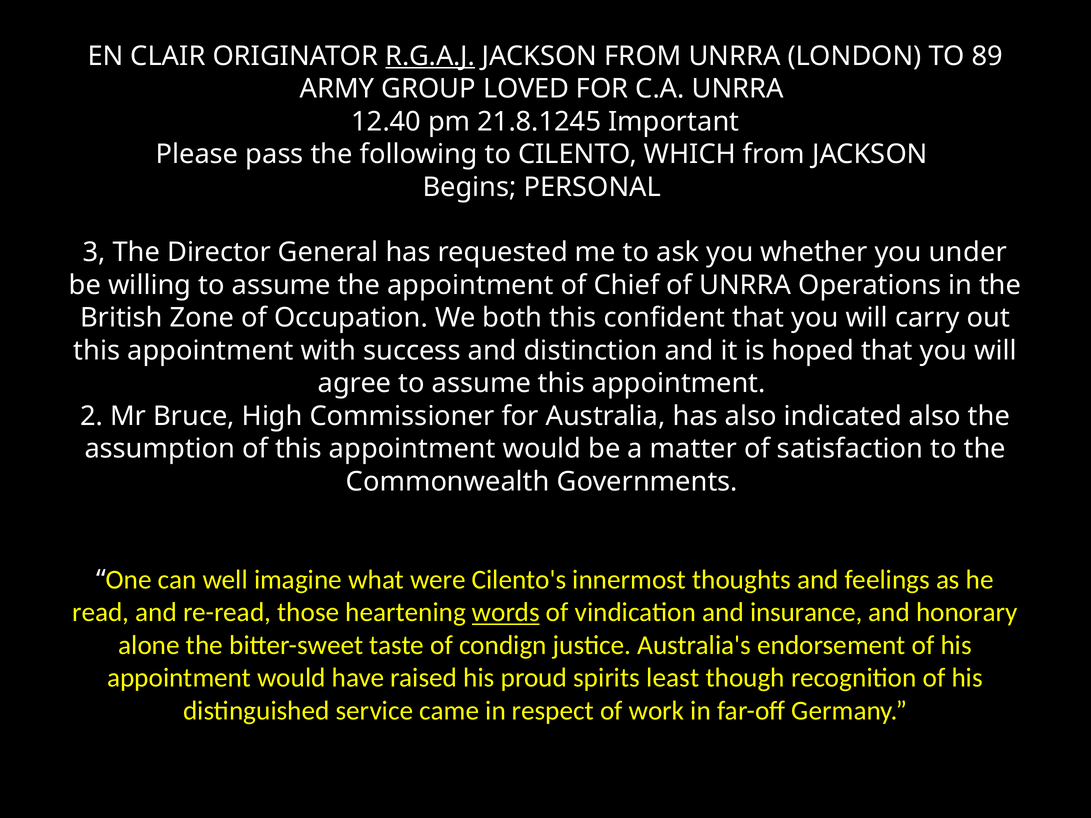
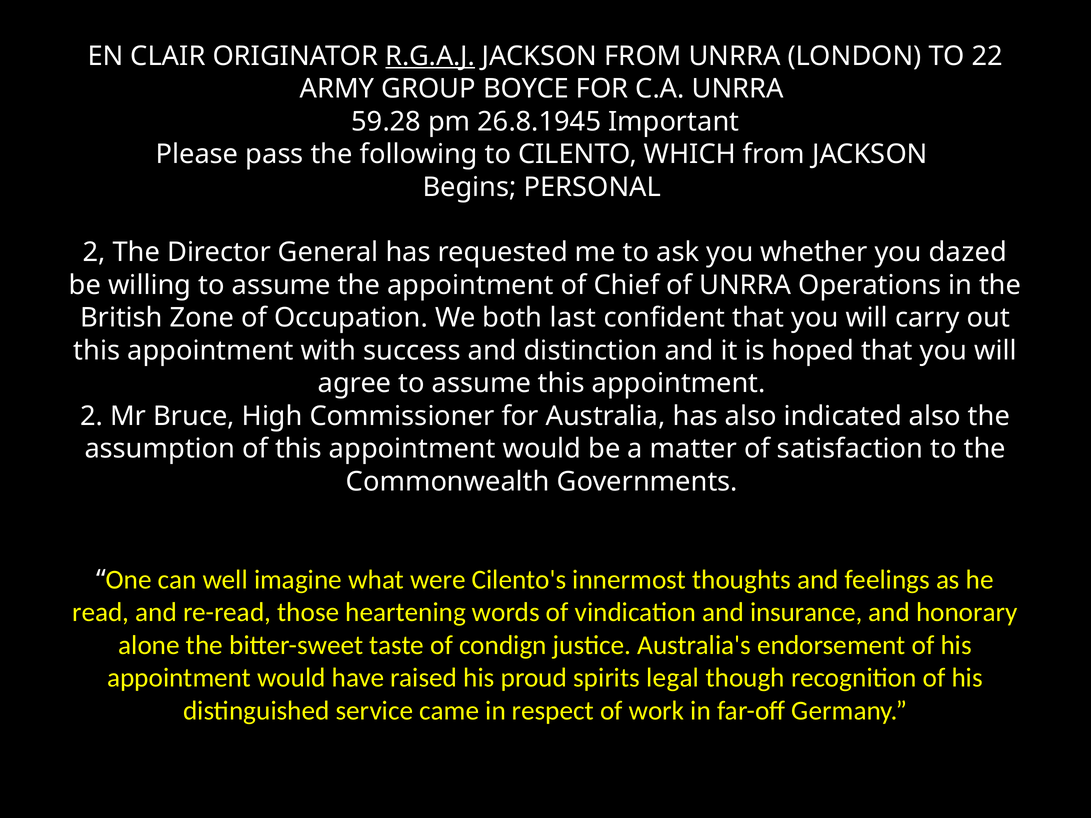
89: 89 -> 22 (987, 56)
LOVED: LOVED -> BOYCE (526, 89)
12.40: 12.40 -> 59.28 (386, 122)
21.8.1245: 21.8.1245 -> 26.8.1945 (539, 122)
3: 3 -> 2 (94, 253)
under: under -> dazed (968, 253)
both this: this -> last (573, 318)
words underline: present -> none (506, 613)
least: least -> legal (673, 678)
